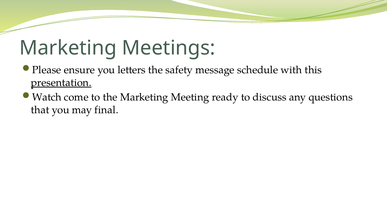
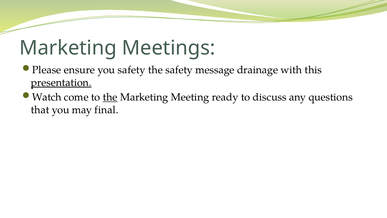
you letters: letters -> safety (132, 70)
schedule: schedule -> drainage (258, 70)
the underline: none -> present (110, 97)
